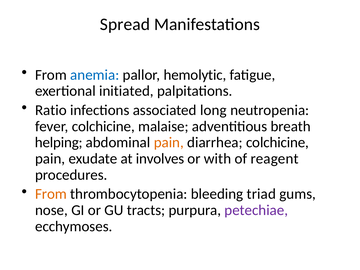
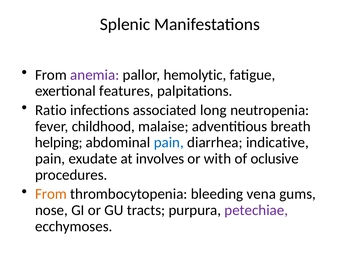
Spread: Spread -> Splenic (125, 24)
anemia colour: blue -> purple (95, 75)
initiated: initiated -> features (126, 91)
fever colchicine: colchicine -> childhood (103, 126)
pain colour: orange -> blue (169, 143)
diarrhea colchicine: colchicine -> indicative (277, 143)
reagent: reagent -> oclusive (275, 159)
triad: triad -> vena (261, 194)
